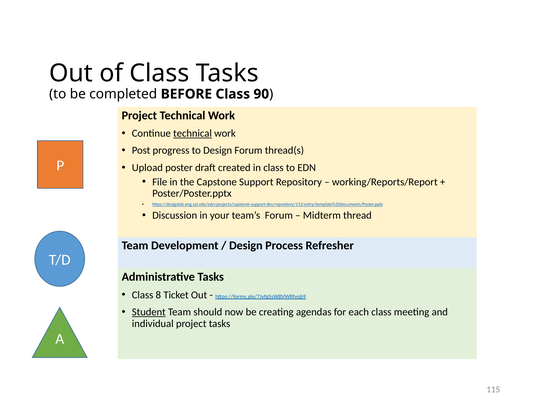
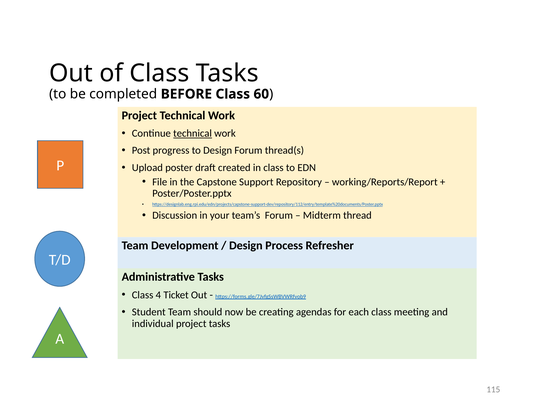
90: 90 -> 60 (261, 94)
8: 8 -> 4 (158, 294)
Student underline: present -> none (149, 311)
